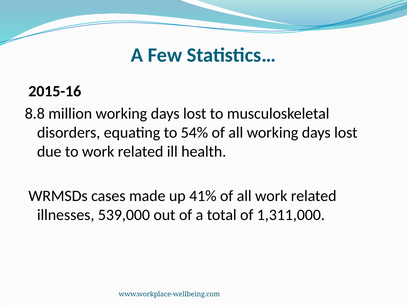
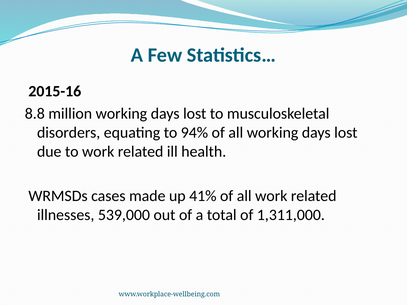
54%: 54% -> 94% (194, 133)
